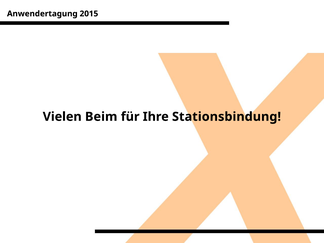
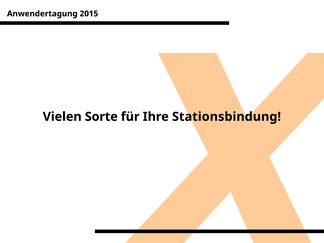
Beim: Beim -> Sorte (101, 117)
